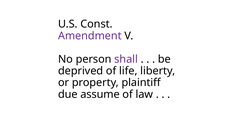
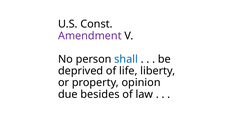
shall colour: purple -> blue (126, 59)
plaintiff: plaintiff -> opinion (141, 83)
assume: assume -> besides (100, 94)
